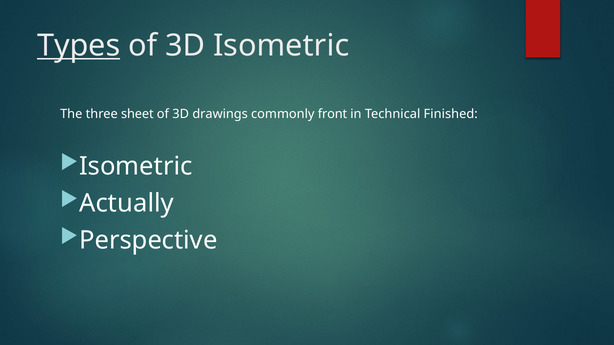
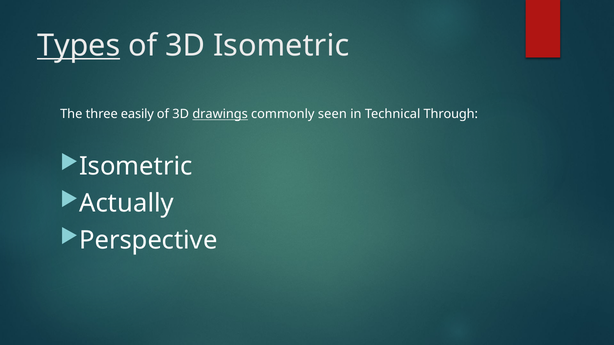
sheet: sheet -> easily (137, 114)
drawings underline: none -> present (220, 114)
front: front -> seen (332, 114)
Finished: Finished -> Through (451, 114)
